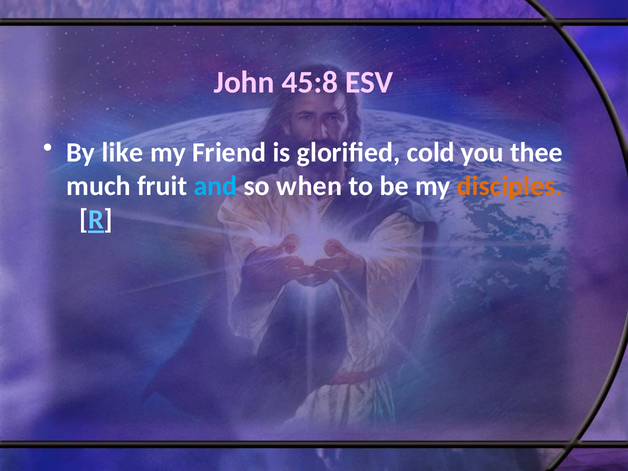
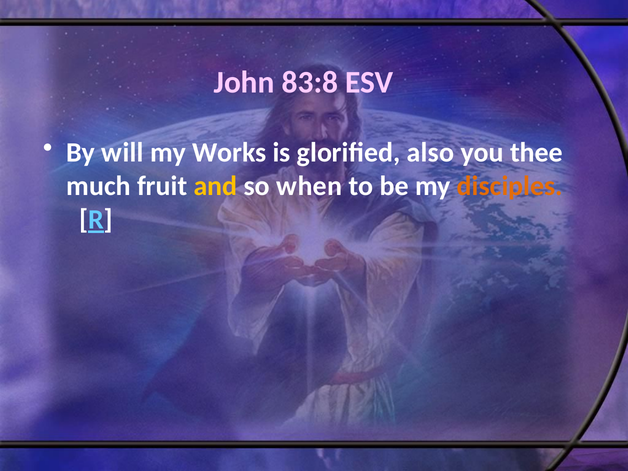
45:8: 45:8 -> 83:8 (310, 82)
like: like -> will (123, 153)
Friend: Friend -> Works (229, 153)
cold: cold -> also (431, 153)
and colour: light blue -> yellow (216, 186)
